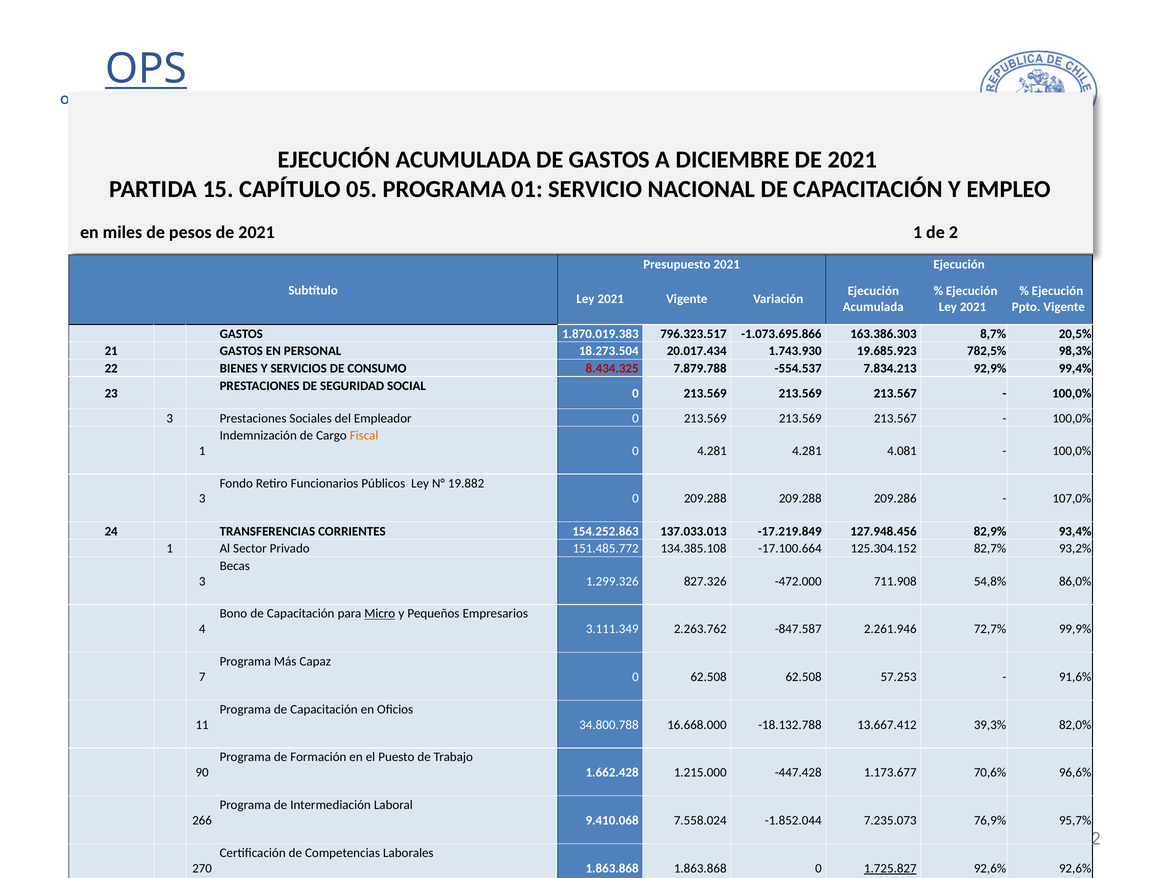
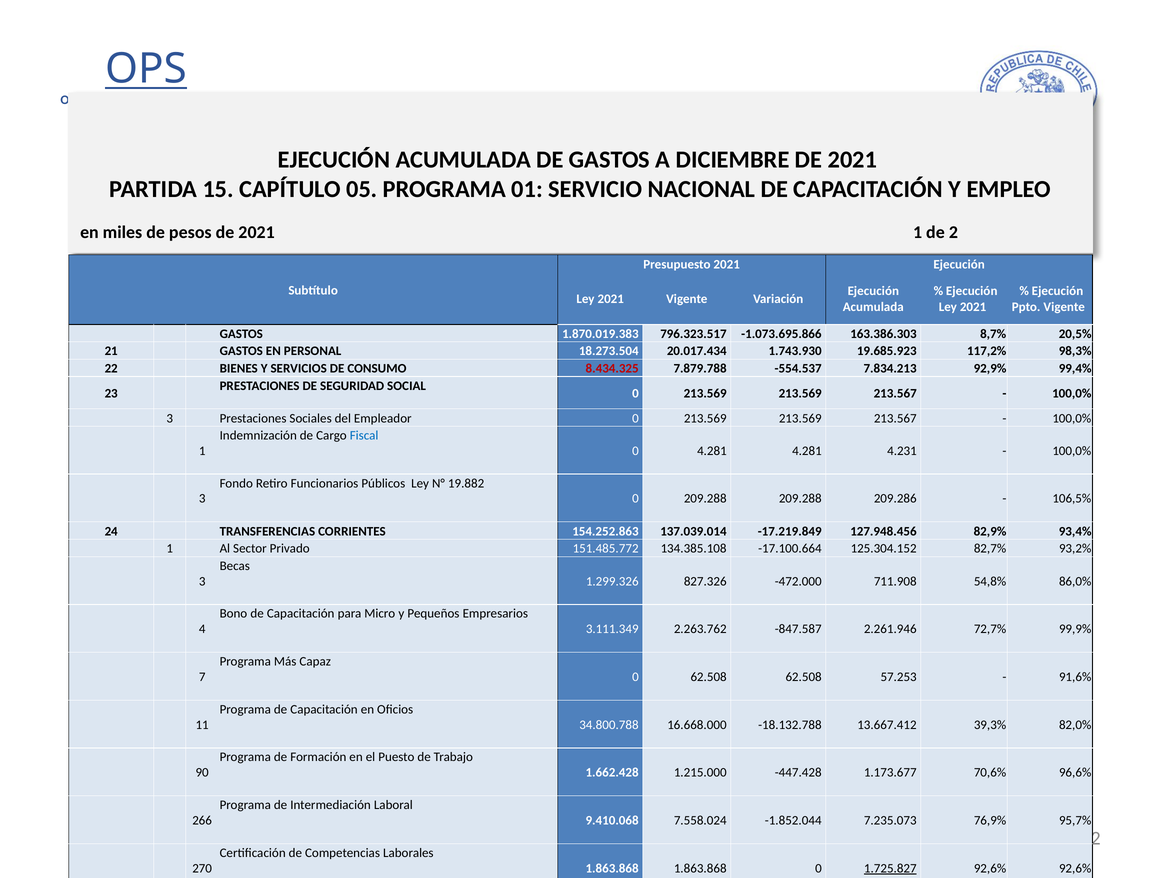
782,5%: 782,5% -> 117,2% (987, 351)
Fiscal colour: orange -> blue (364, 436)
4.081: 4.081 -> 4.231 (902, 451)
107,0%: 107,0% -> 106,5% (1072, 499)
137.033.013: 137.033.013 -> 137.039.014 (693, 531)
Micro underline: present -> none (380, 614)
